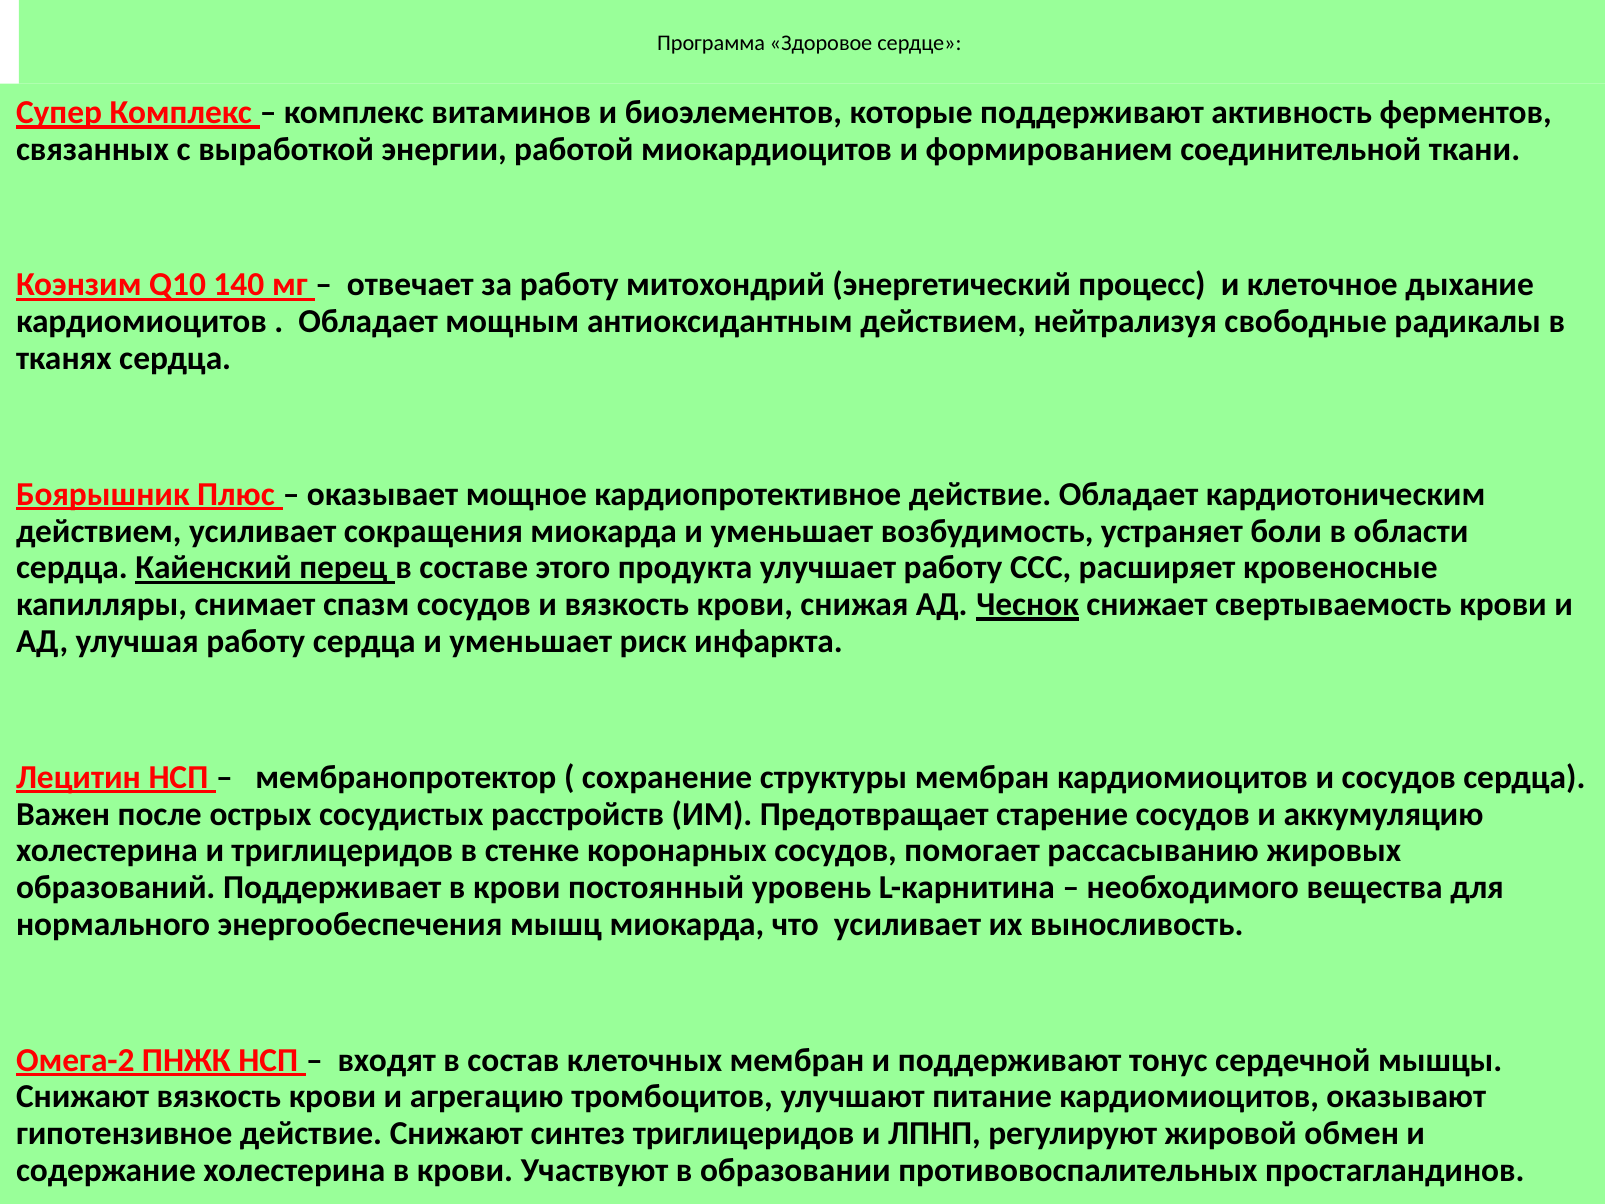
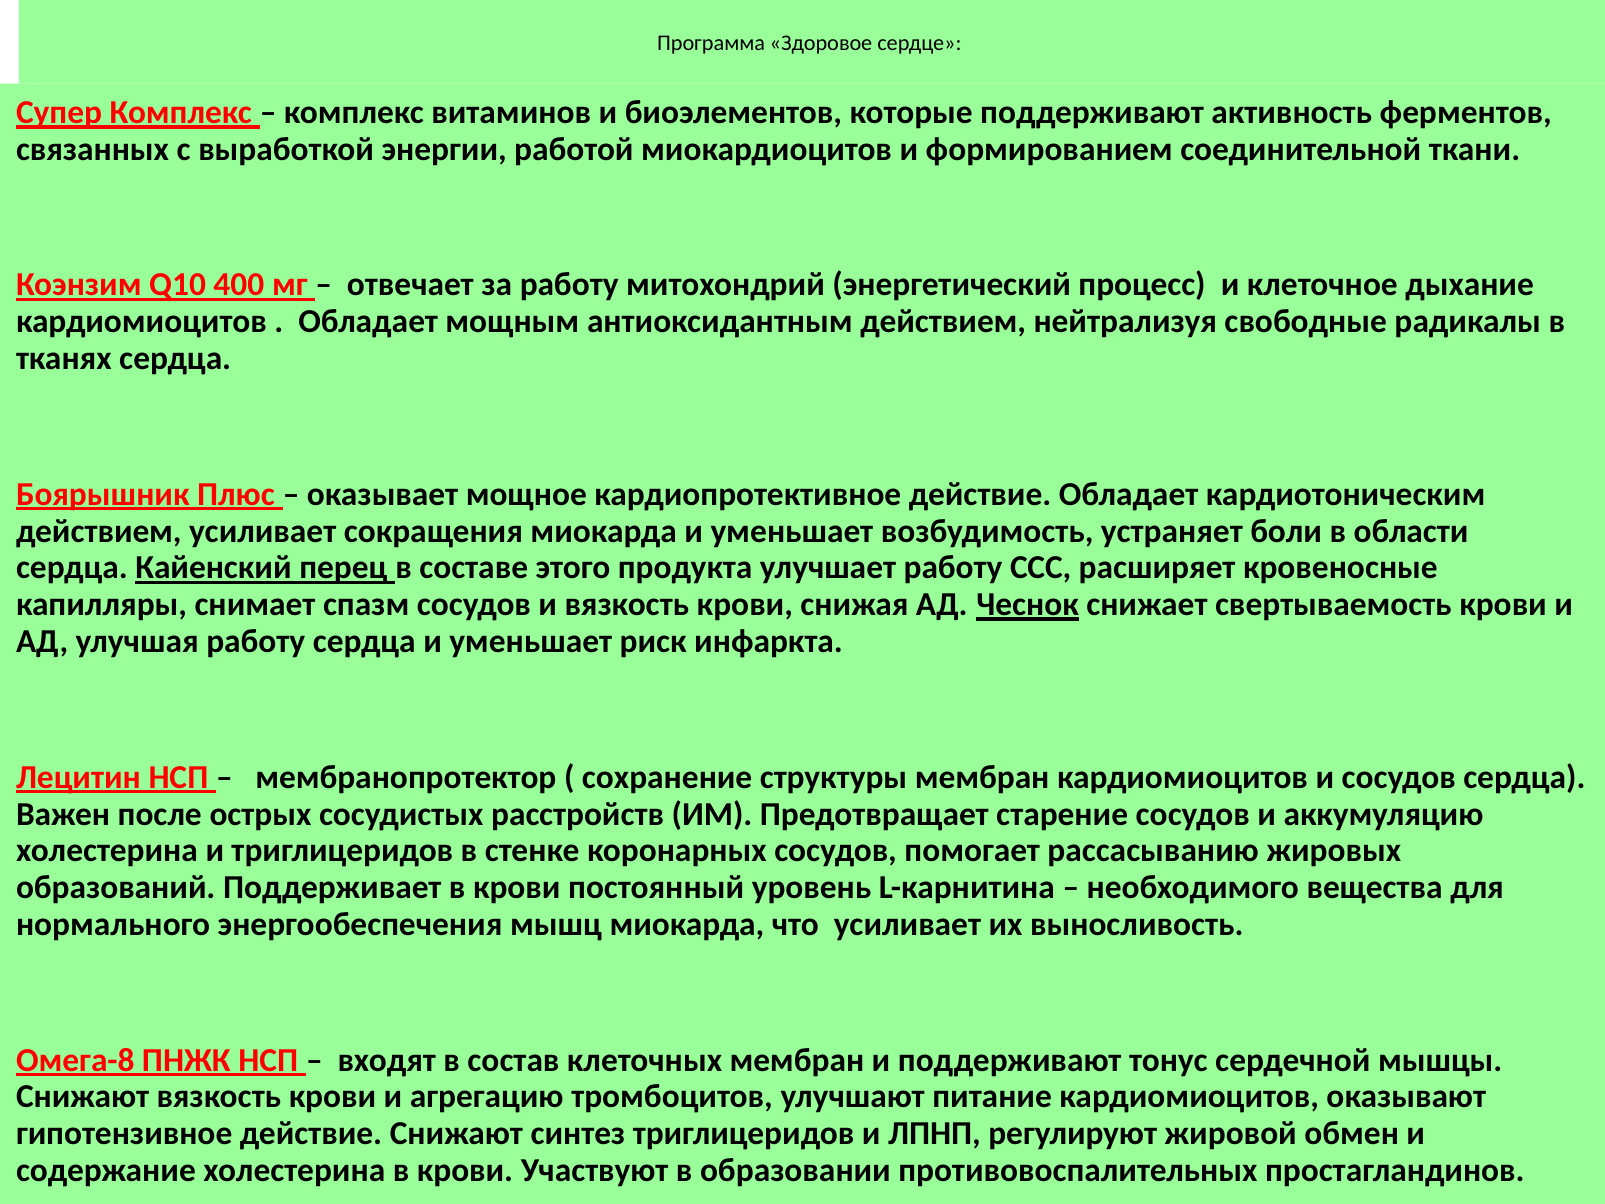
140: 140 -> 400 (239, 285)
Омега-2: Омега-2 -> Омега-8 (75, 1060)
